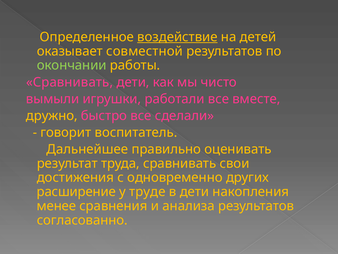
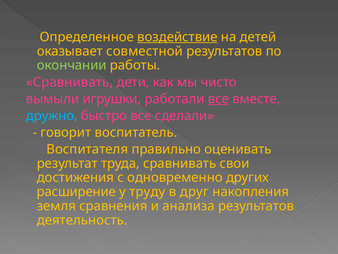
все underline: none -> present (218, 99)
дружно colour: yellow -> light blue (52, 115)
Дальнейшее: Дальнейшее -> Воспитателя (87, 149)
труде: труде -> труду (147, 192)
в дети: дети -> друг (194, 192)
менее: менее -> земля (56, 206)
согласованно: согласованно -> деятельность (82, 220)
